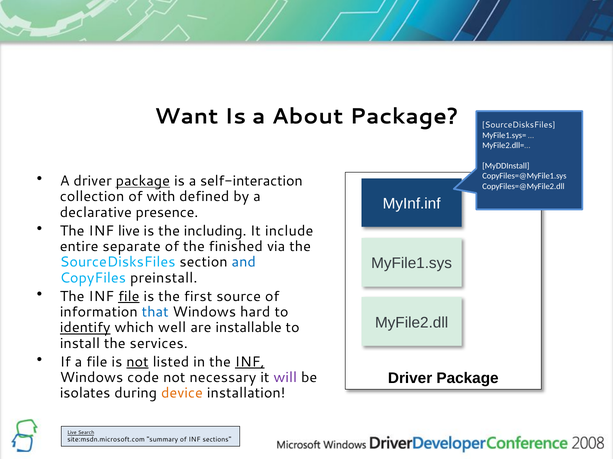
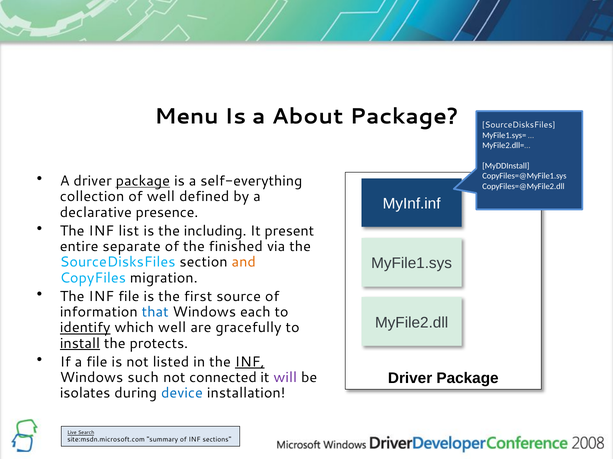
Want: Want -> Menu (186, 116)
self-interaction: self-interaction -> self-everything (251, 181)
of with: with -> well (161, 197)
INF live: live -> list (129, 231)
include: include -> present (289, 231)
and colour: blue -> orange (244, 263)
preinstall: preinstall -> migration (164, 278)
file underline: present -> none (129, 297)
hard: hard -> each (255, 313)
installable: installable -> gracefully (249, 328)
install underline: none -> present (80, 344)
services: services -> protects (159, 344)
not underline: present -> none (137, 362)
code: code -> such (143, 378)
necessary: necessary -> connected (223, 378)
device colour: orange -> blue (182, 394)
